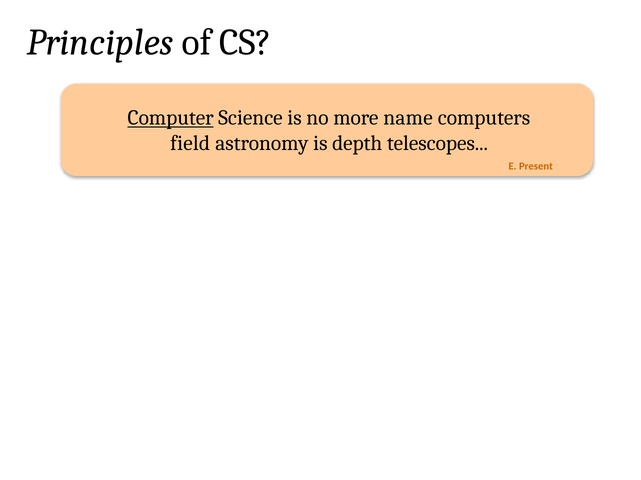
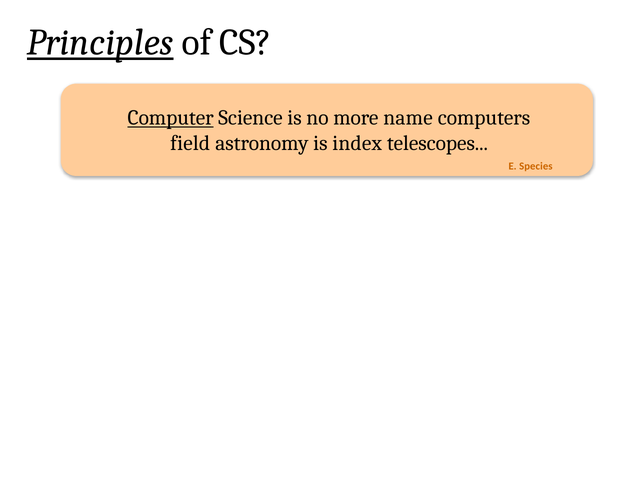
Principles underline: none -> present (100, 43)
depth: depth -> index (357, 144)
Present: Present -> Species (536, 166)
